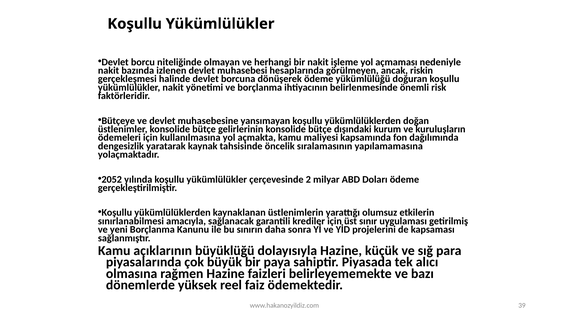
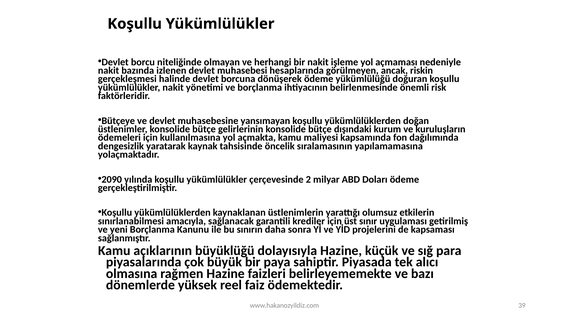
2052: 2052 -> 2090 (112, 179)
